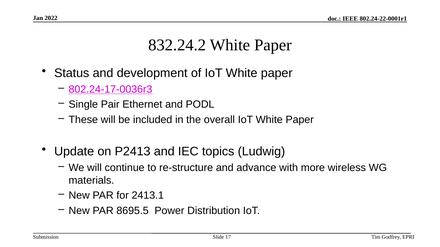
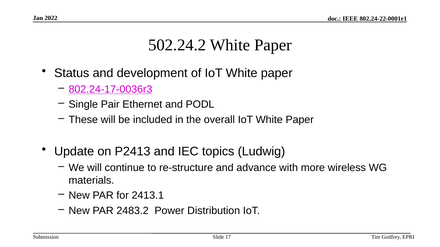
832.24.2: 832.24.2 -> 502.24.2 (177, 45)
8695.5: 8695.5 -> 2483.2 (133, 211)
